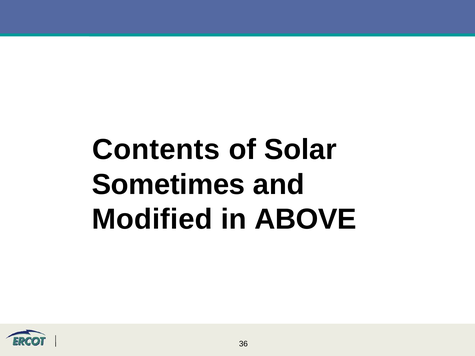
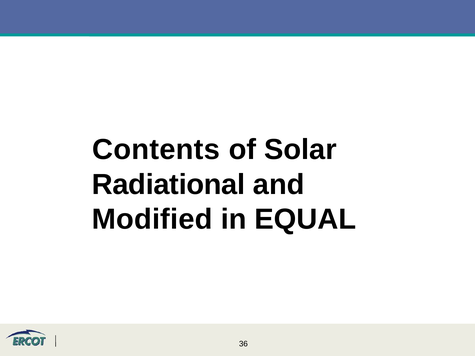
Sometimes: Sometimes -> Radiational (168, 185)
ABOVE: ABOVE -> EQUAL (305, 219)
